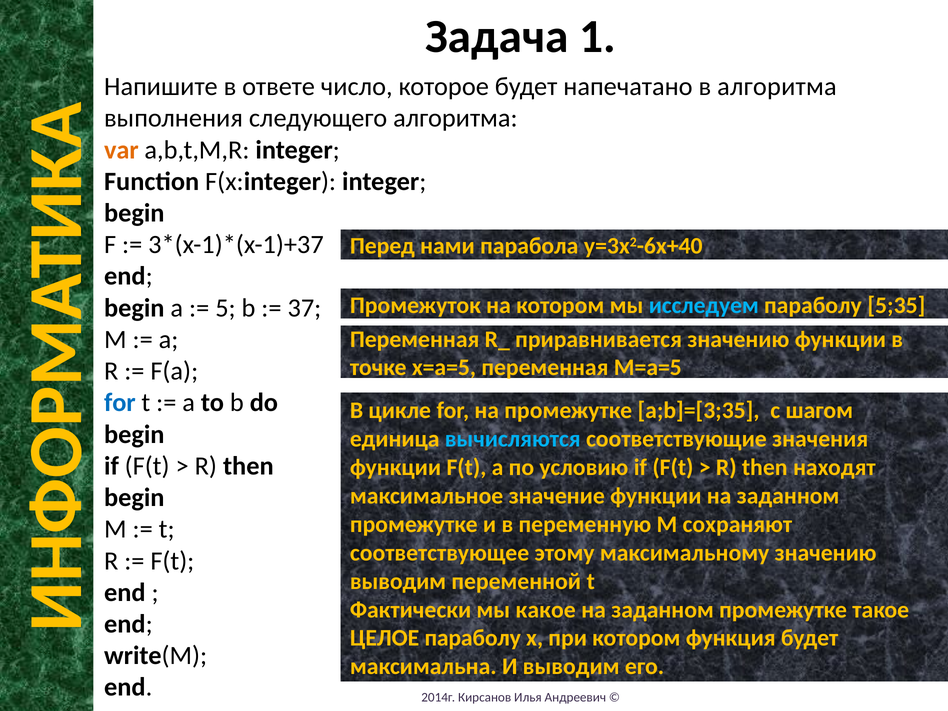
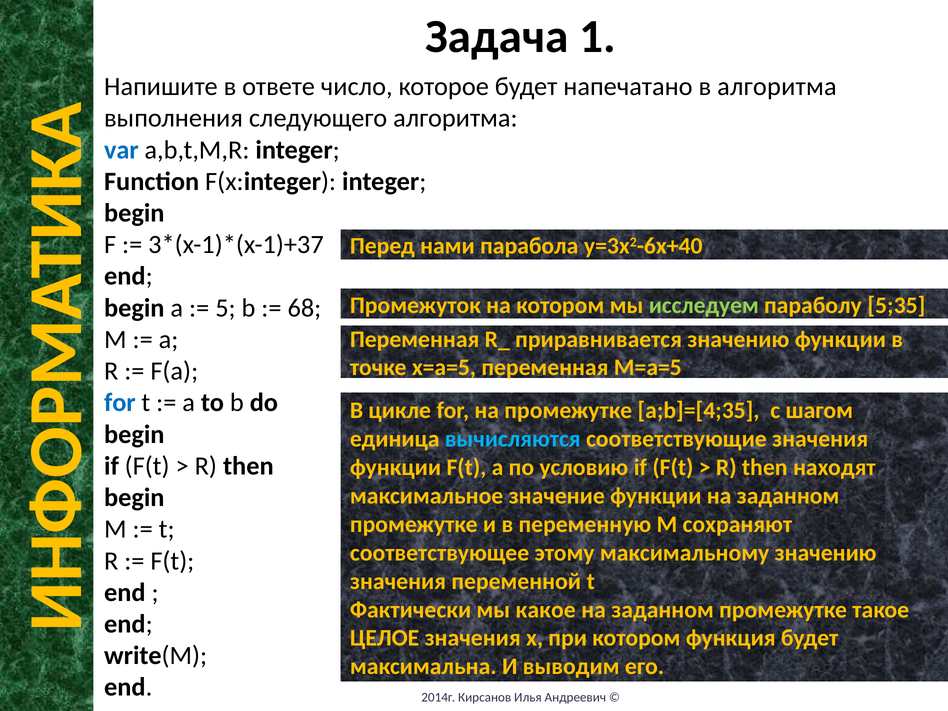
var colour: orange -> blue (121, 150)
исследуем colour: light blue -> light green (704, 305)
37: 37 -> 68 (304, 308)
a;b]=[3;35: a;b]=[3;35 -> a;b]=[4;35 (699, 411)
выводим: выводим -> значения (398, 581)
ЦЕЛОЕ параболу: параболу -> значения (473, 638)
